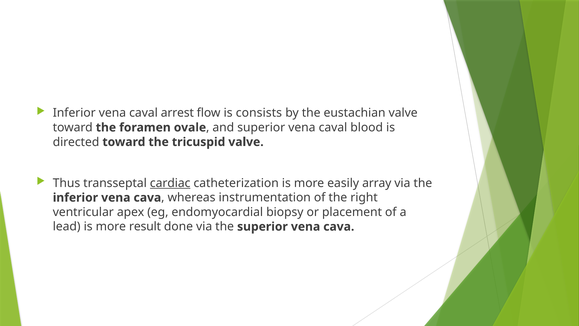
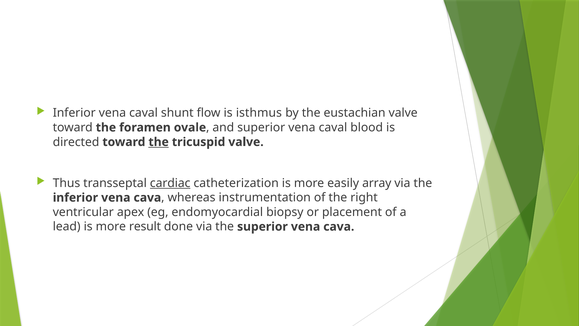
arrest: arrest -> shunt (177, 113)
consists: consists -> isthmus (259, 113)
the underline: none -> present (159, 142)
